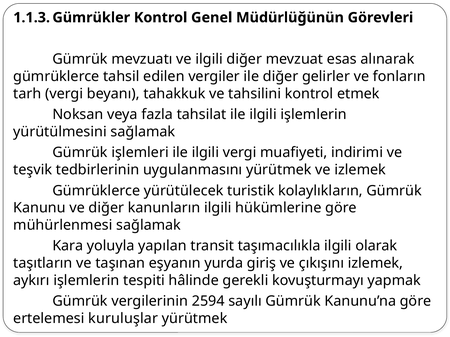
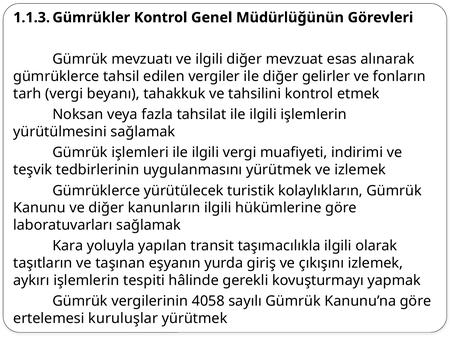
mühürlenmesi: mühürlenmesi -> laboratuvarları (63, 225)
2594: 2594 -> 4058 (208, 302)
